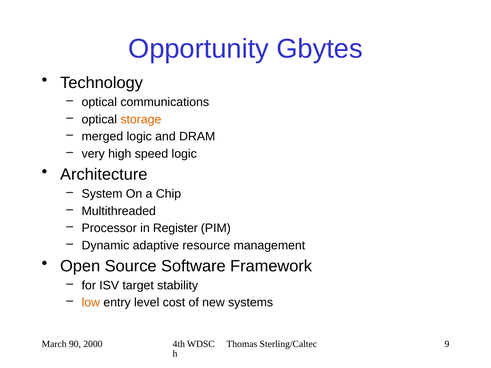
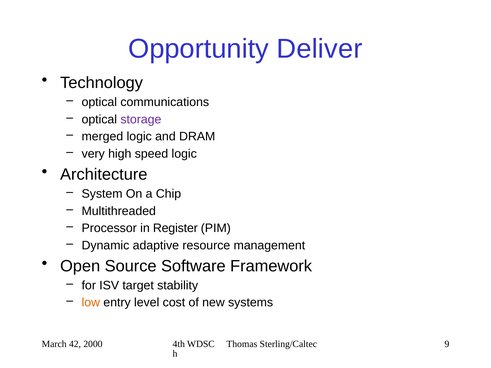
Gbytes: Gbytes -> Deliver (320, 49)
storage colour: orange -> purple (141, 120)
90: 90 -> 42 (75, 344)
